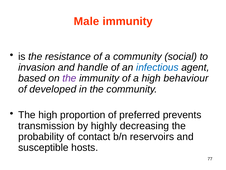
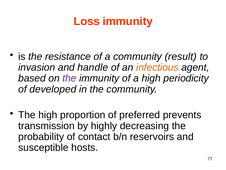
Male: Male -> Loss (87, 21)
social: social -> result (181, 56)
infectious colour: blue -> orange (157, 67)
behaviour: behaviour -> periodicity (186, 78)
